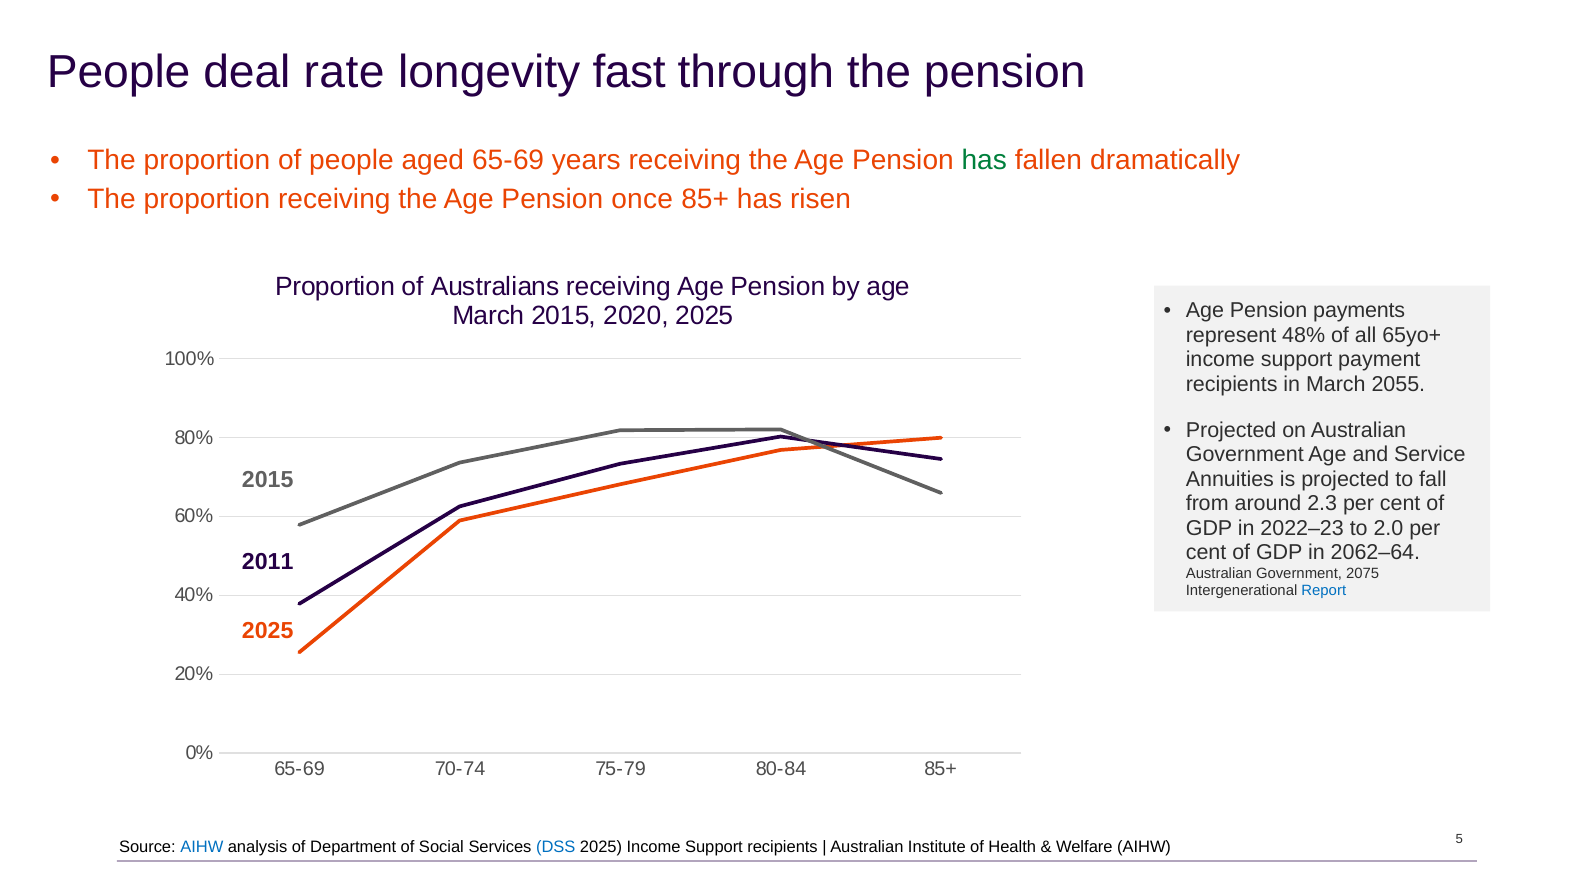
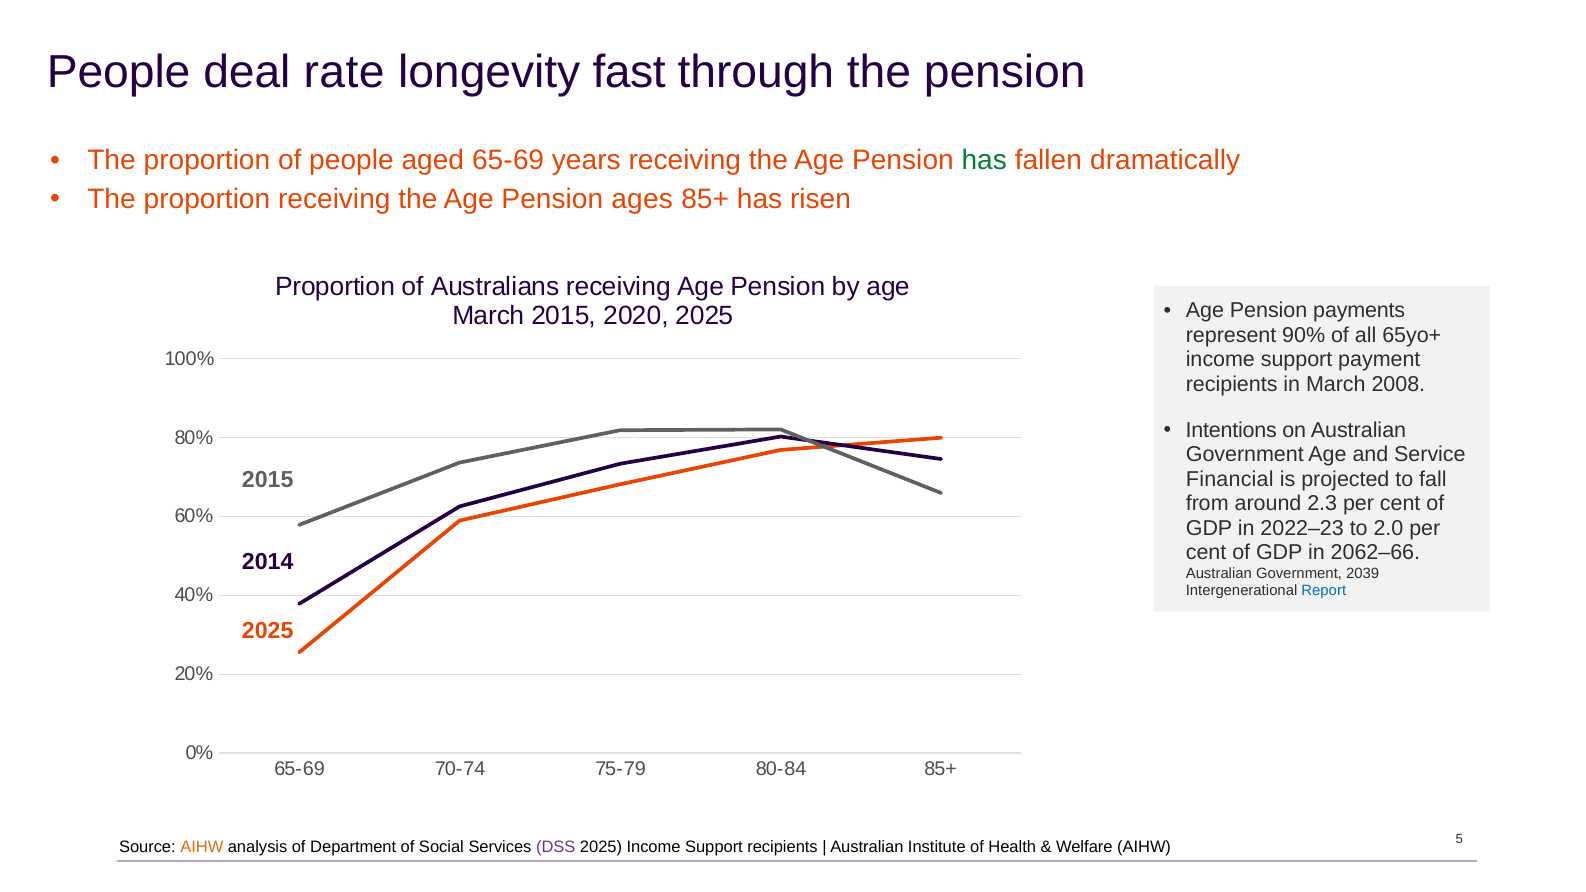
once: once -> ages (642, 199)
48%: 48% -> 90% (1304, 335)
2055: 2055 -> 2008 (1398, 384)
Projected: Projected -> Intentions (1231, 430)
Annuities: Annuities -> Financial (1230, 479)
2062–64: 2062–64 -> 2062–66 (1375, 553)
2011: 2011 -> 2014 (268, 562)
2075: 2075 -> 2039 (1363, 573)
AIHW colour: blue -> orange (202, 847)
DSS colour: blue -> purple (556, 847)
